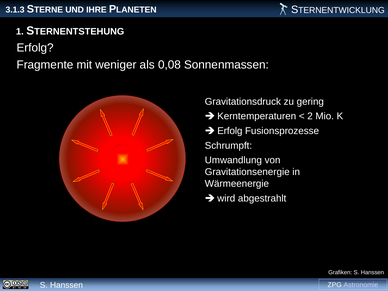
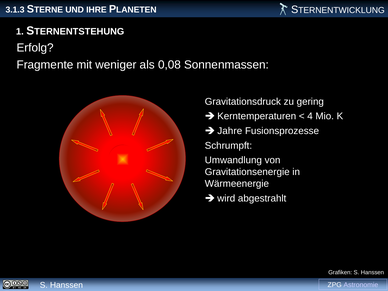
2: 2 -> 4 (310, 116)
Erfolg: Erfolg -> Jahre (230, 131)
